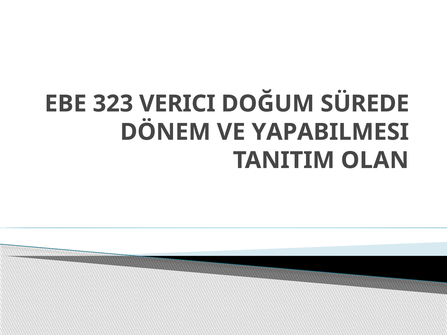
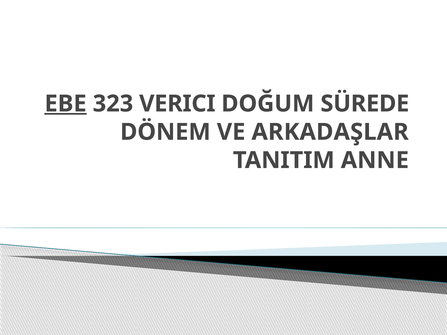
EBE underline: none -> present (66, 104)
YAPABILMESI: YAPABILMESI -> ARKADAŞLAR (330, 132)
OLAN: OLAN -> ANNE (375, 160)
